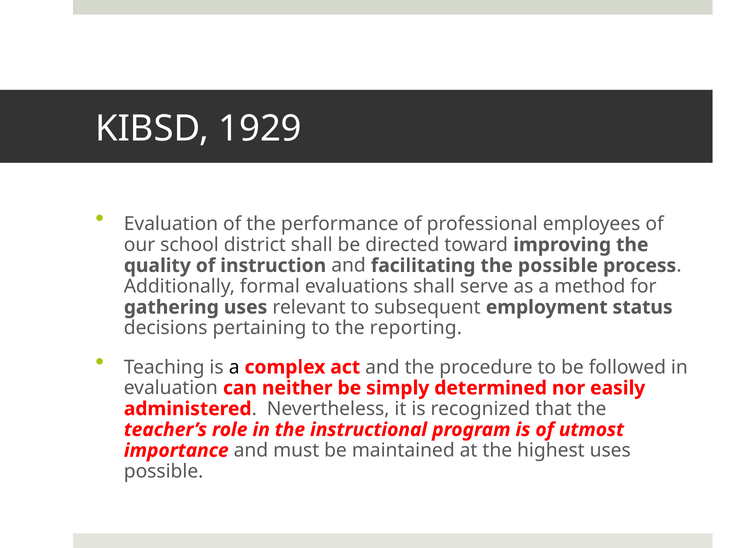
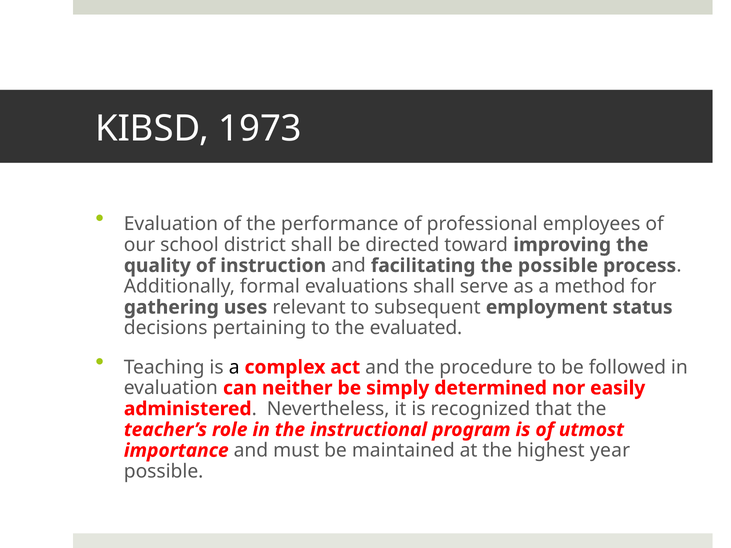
1929: 1929 -> 1973 (260, 129)
reporting: reporting -> evaluated (416, 328)
highest uses: uses -> year (610, 451)
